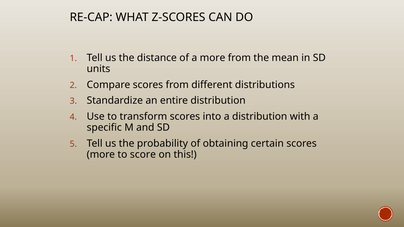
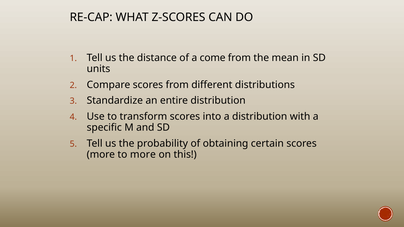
a more: more -> come (213, 58)
to score: score -> more (143, 155)
